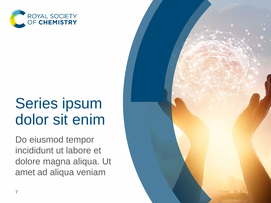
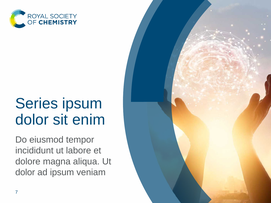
amet: amet -> dolor (25, 172)
ad aliqua: aliqua -> ipsum (62, 172)
